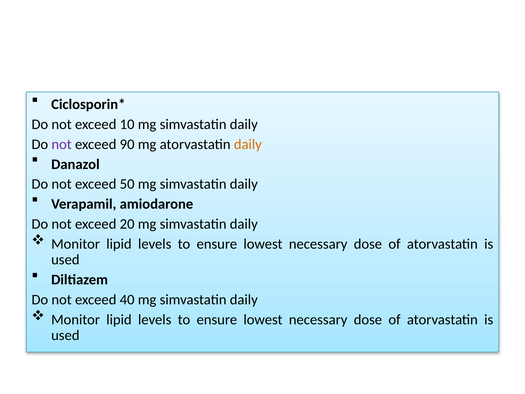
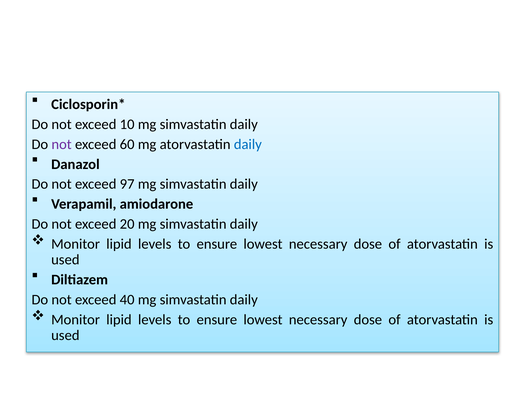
90: 90 -> 60 (127, 144)
daily colour: orange -> blue (248, 144)
50: 50 -> 97 (127, 184)
